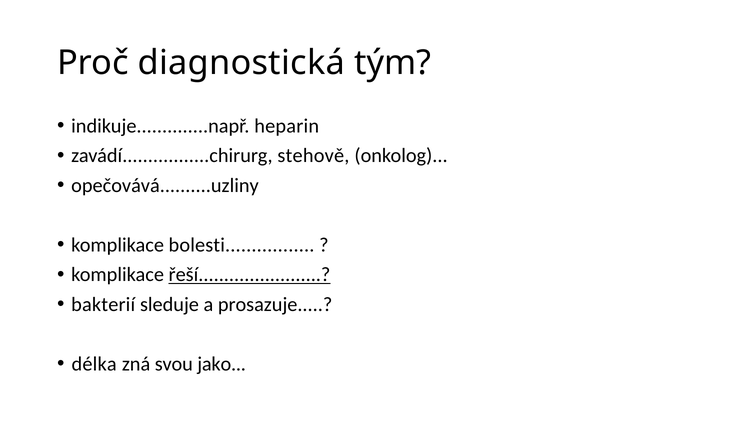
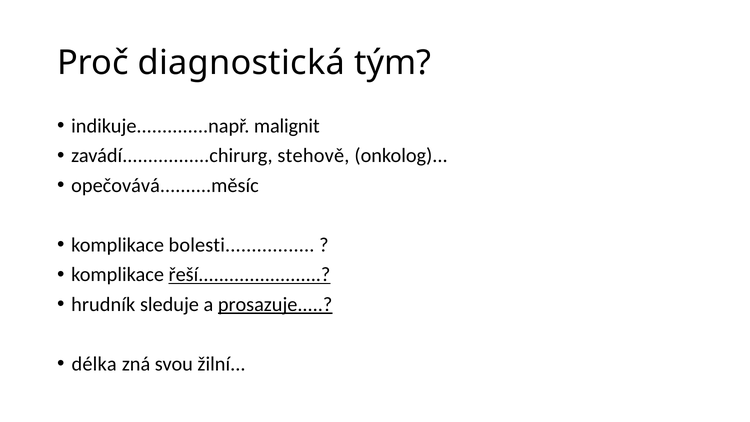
heparin: heparin -> malignit (287, 126)
opečovává..........uzliny: opečovává..........uzliny -> opečovává..........měsíc (165, 185)
bakterií: bakterií -> hrudník (103, 304)
prosazuje underline: none -> present (275, 304)
jako: jako -> žilní (222, 364)
